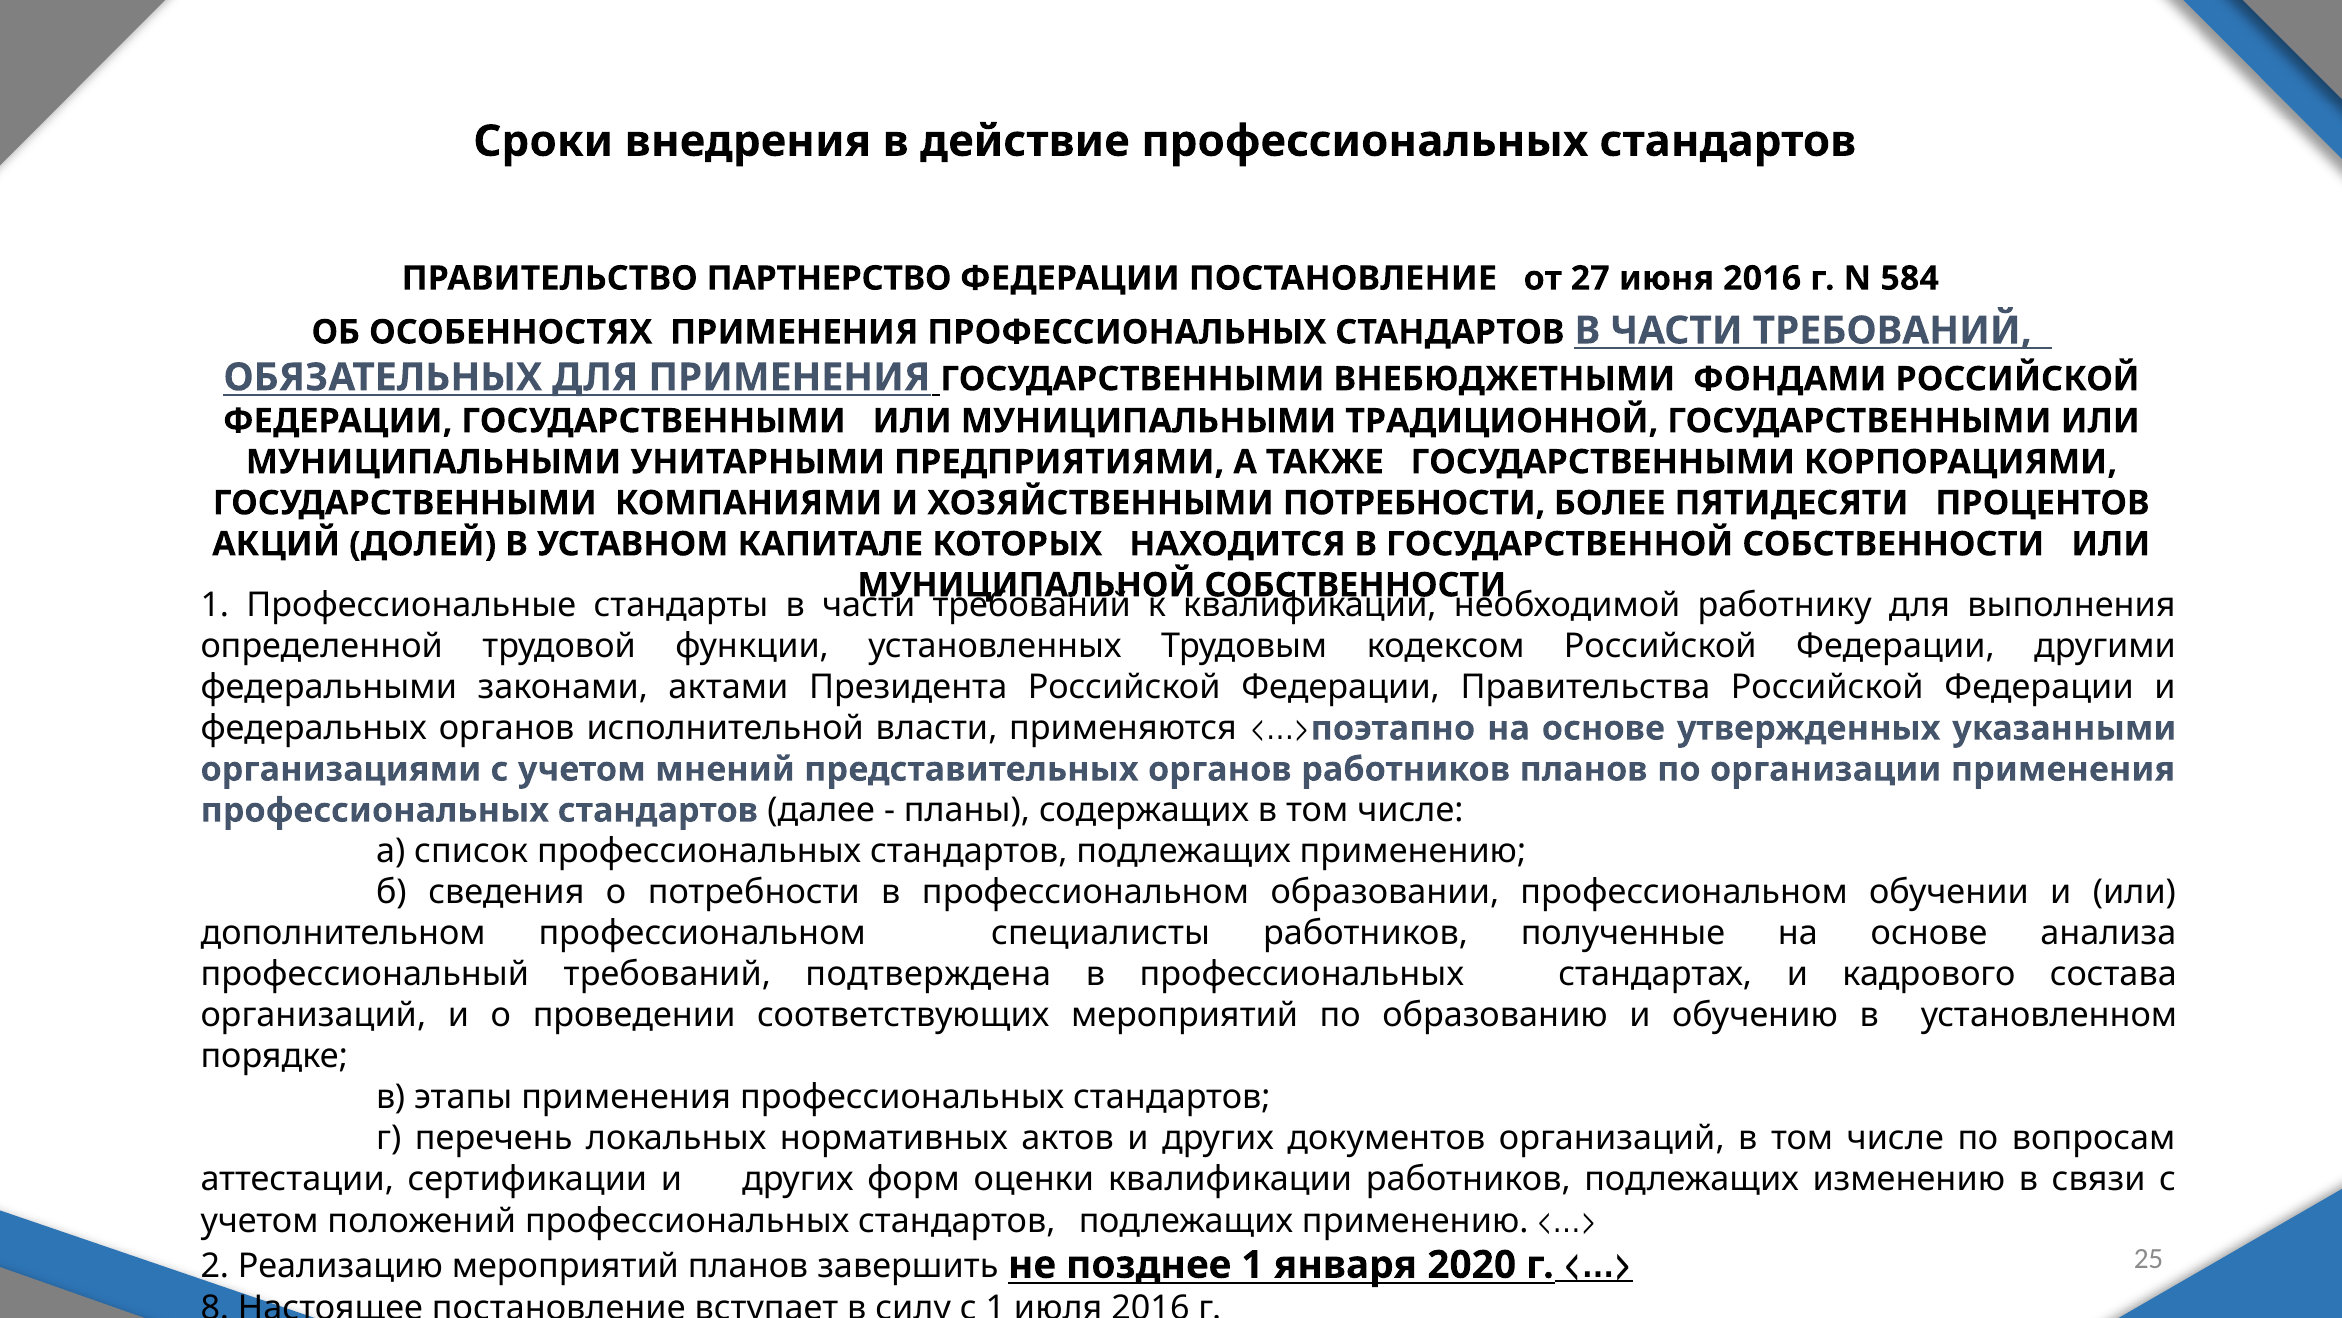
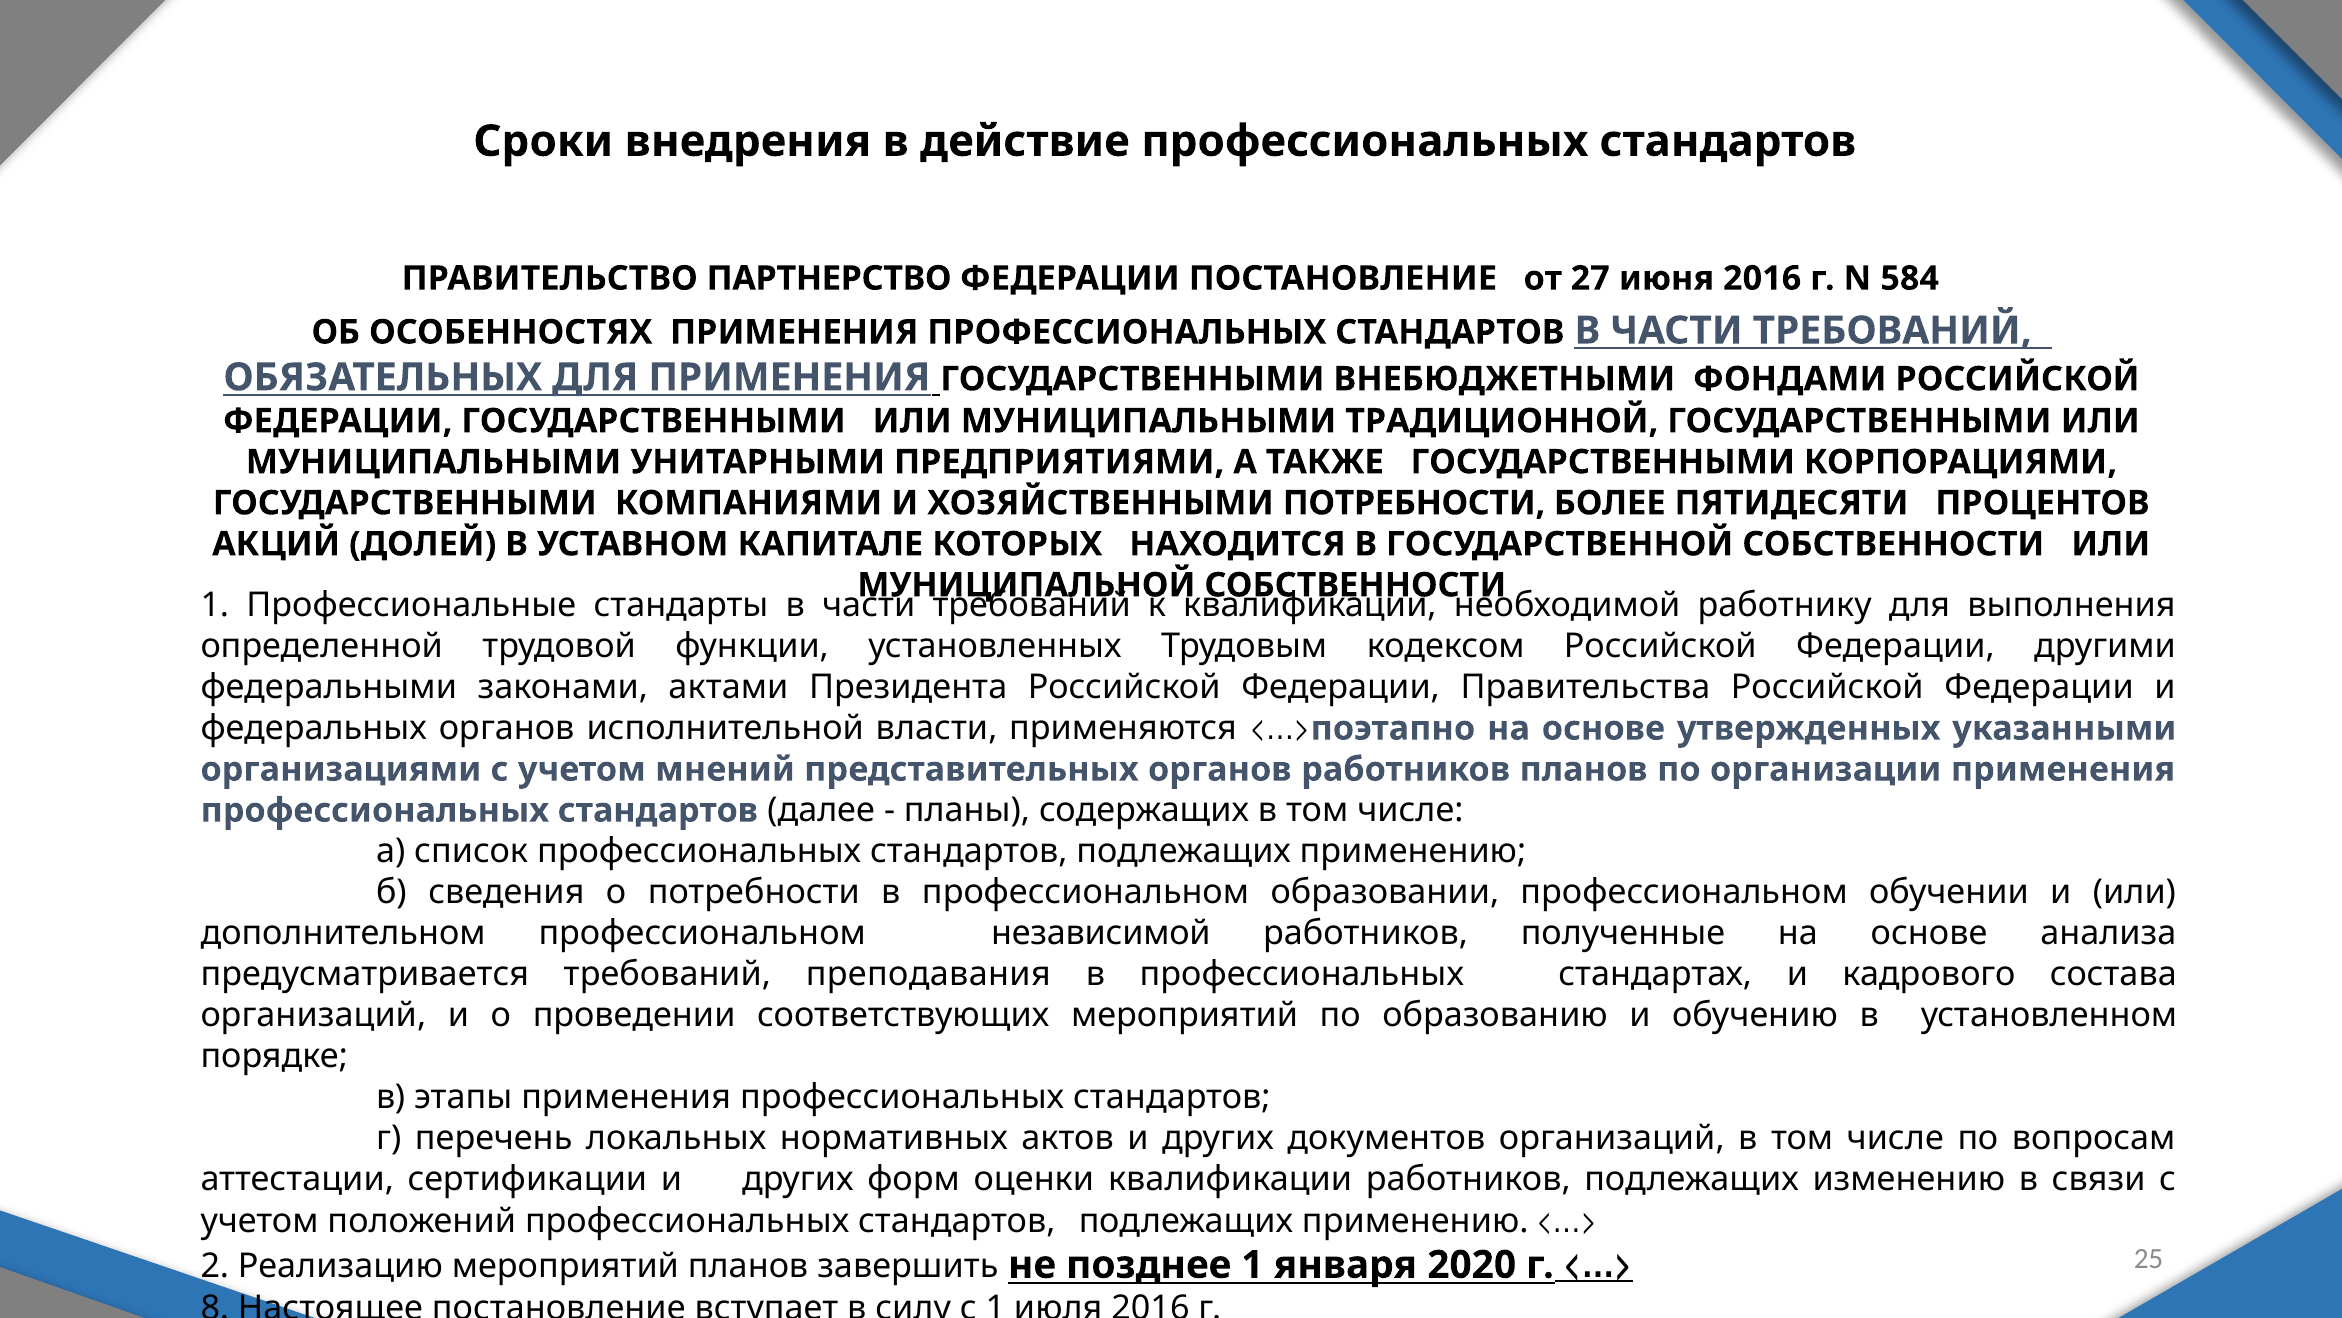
специалисты: специалисты -> независимой (1101, 933)
профессиональный: профессиональный -> предусматривается (365, 974)
подтверждена: подтверждена -> преподавания (928, 974)
